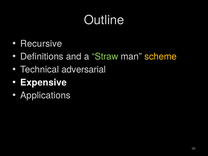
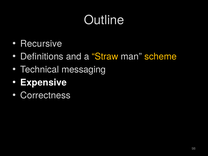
Straw colour: light green -> yellow (105, 57)
adversarial: adversarial -> messaging (84, 70)
Applications: Applications -> Correctness (45, 95)
